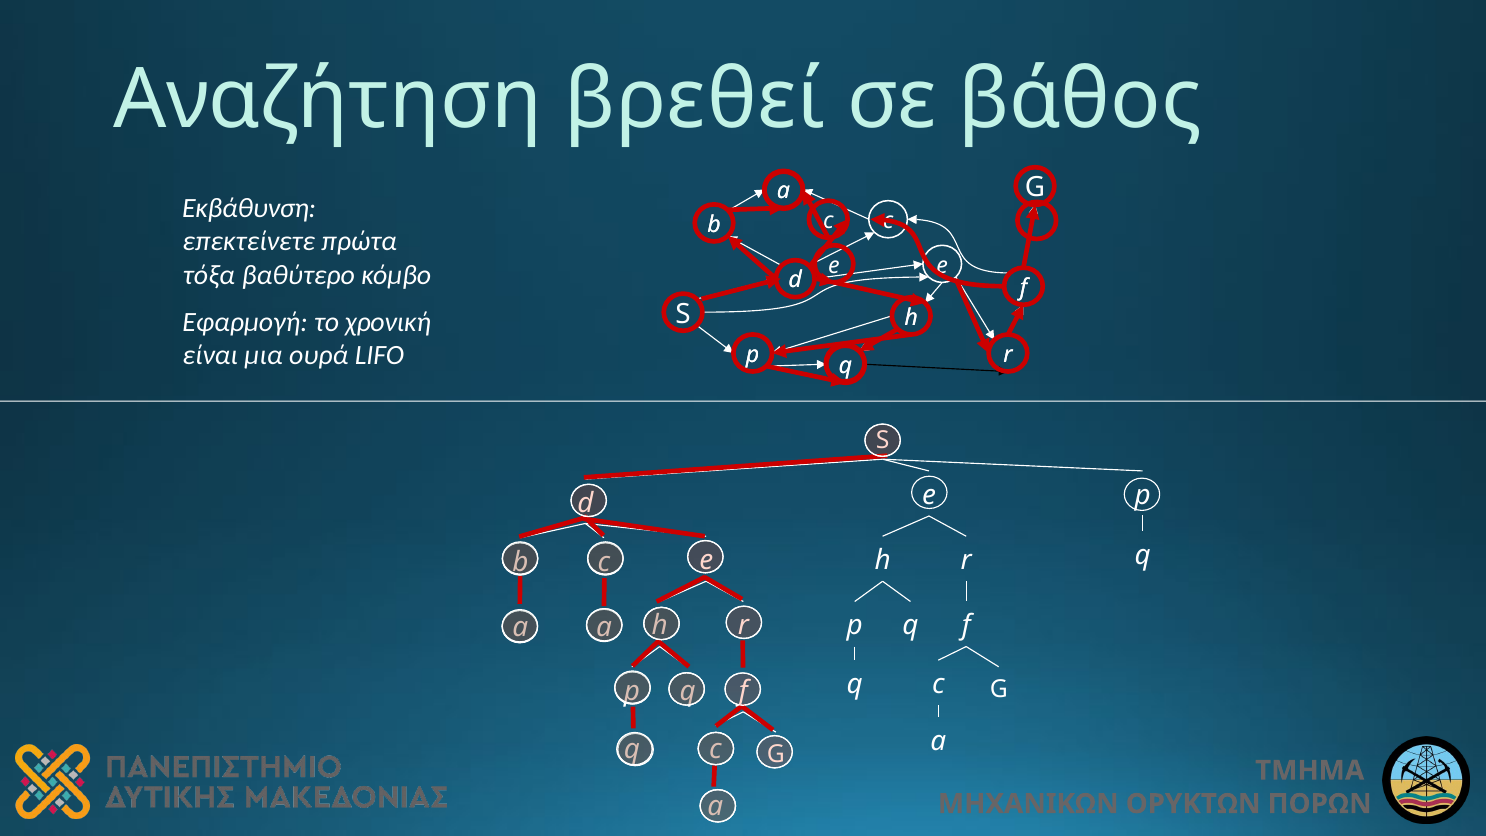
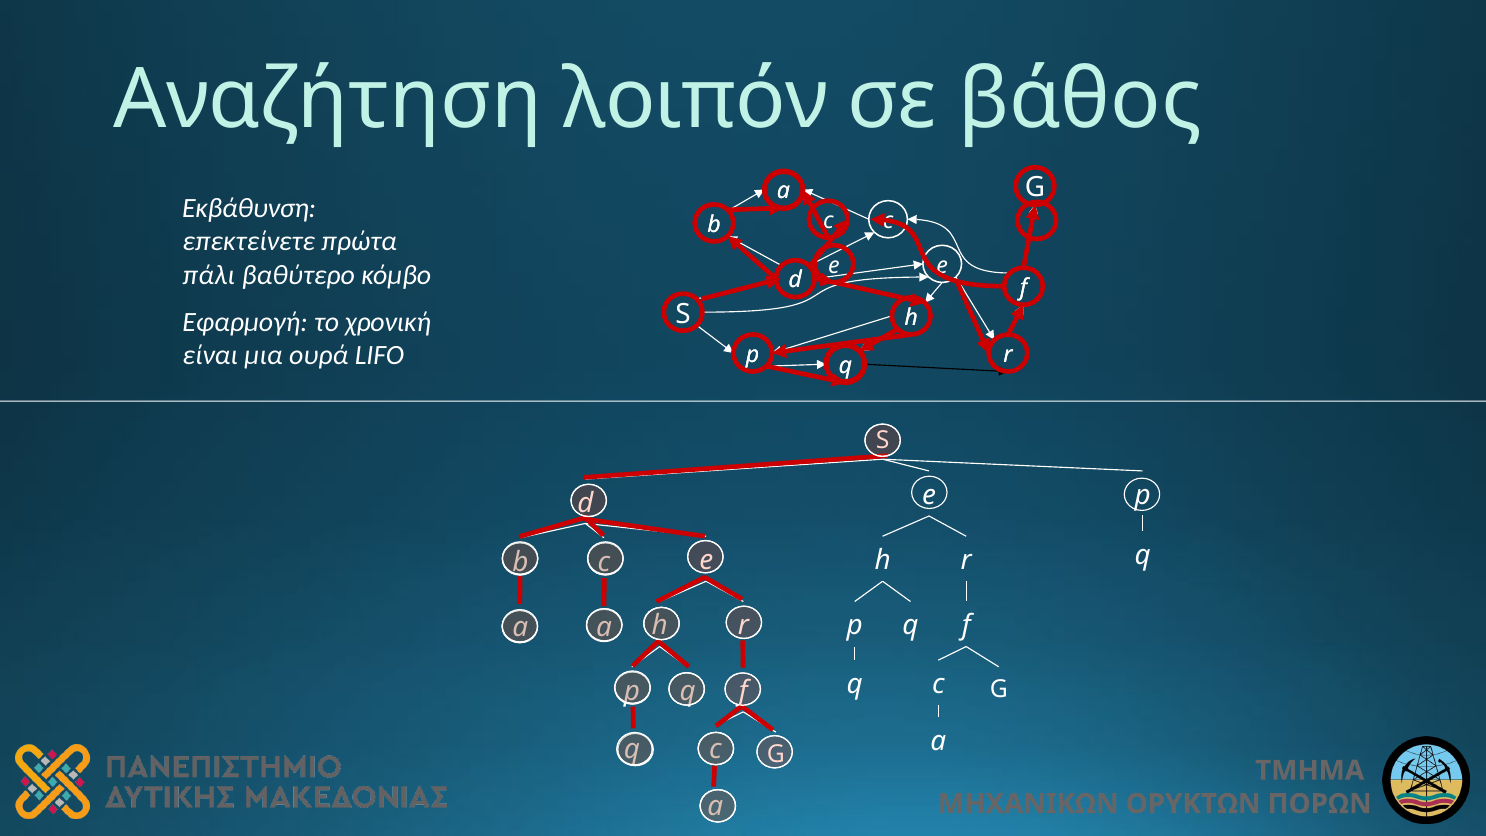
βρεθεί: βρεθεί -> λοιπόν (695, 100)
τόξα: τόξα -> πάλι (209, 275)
